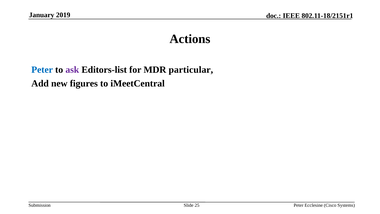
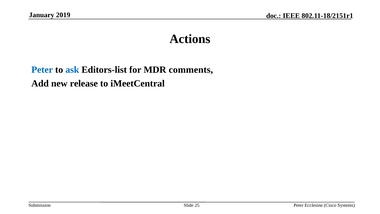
ask colour: purple -> blue (72, 70)
particular: particular -> comments (191, 70)
figures: figures -> release (84, 83)
